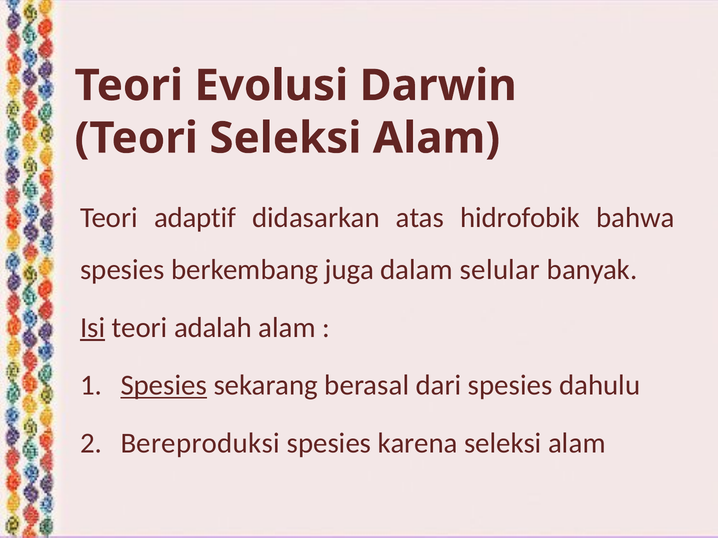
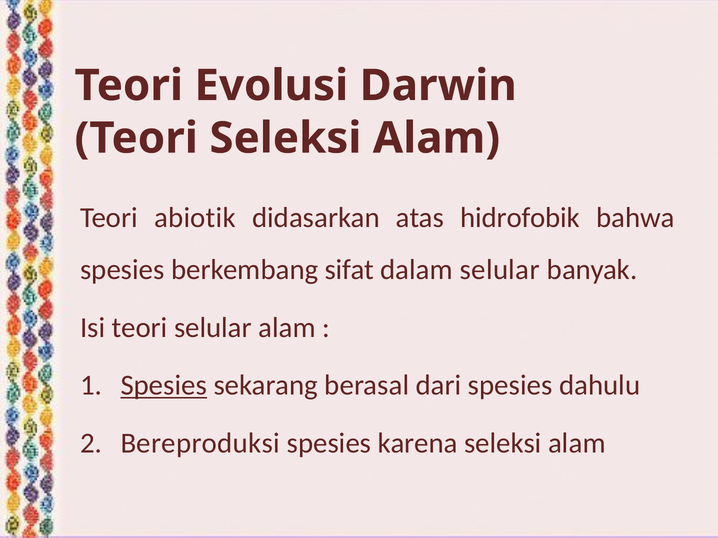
adaptif: adaptif -> abiotik (195, 218)
juga: juga -> sifat (349, 270)
Isi underline: present -> none (93, 328)
teori adalah: adalah -> selular (213, 328)
